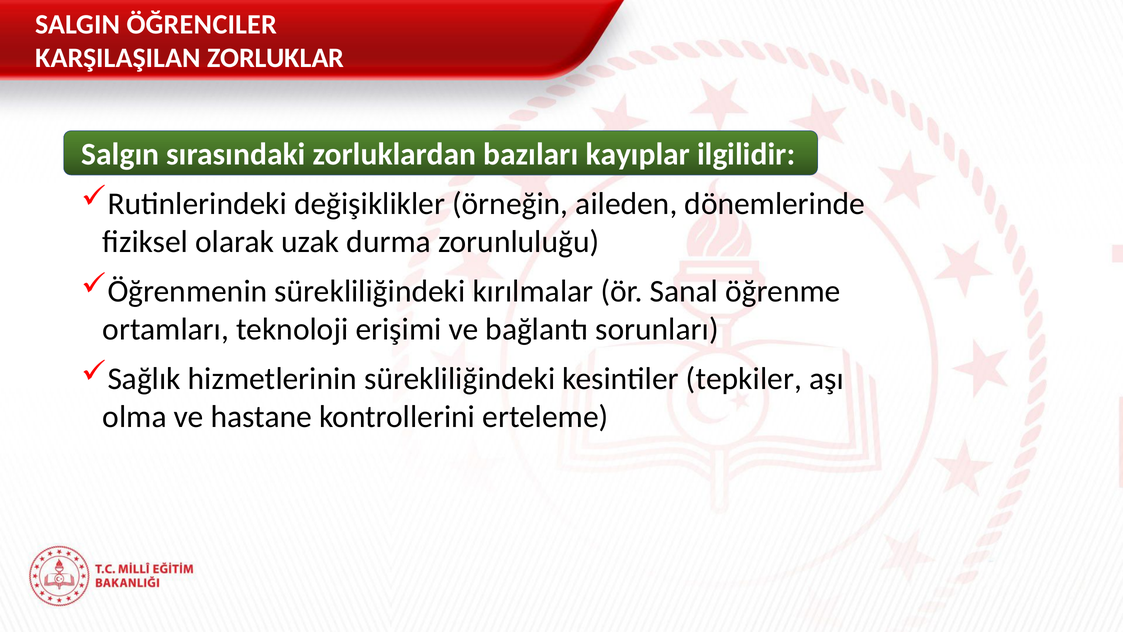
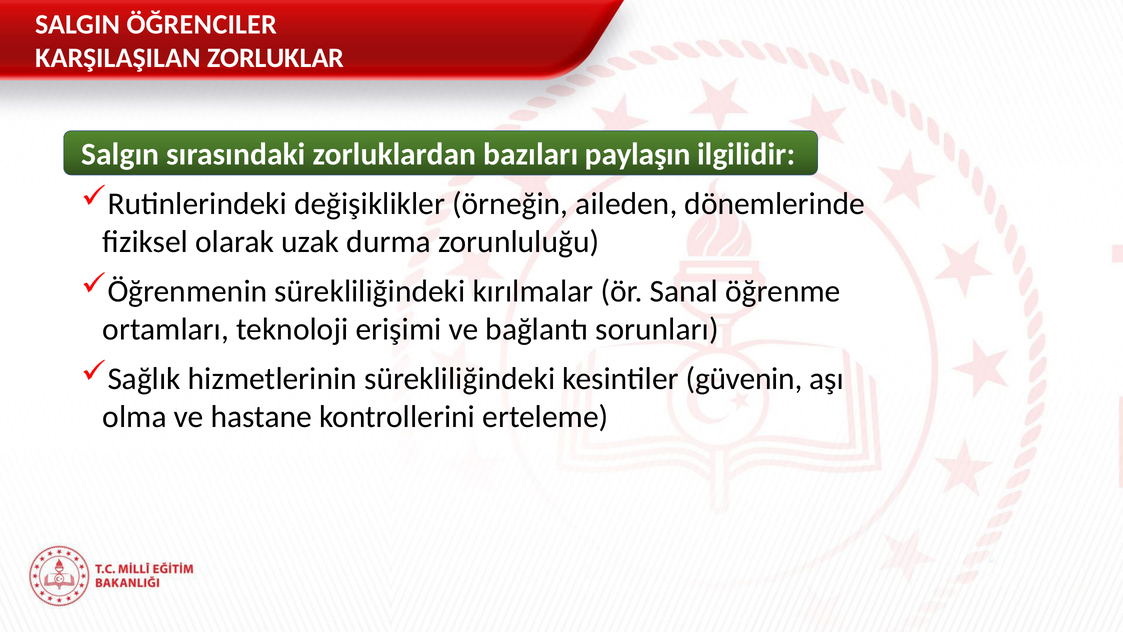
kayıplar: kayıplar -> paylaşın (638, 154)
tepkiler: tepkiler -> güvenin (744, 379)
